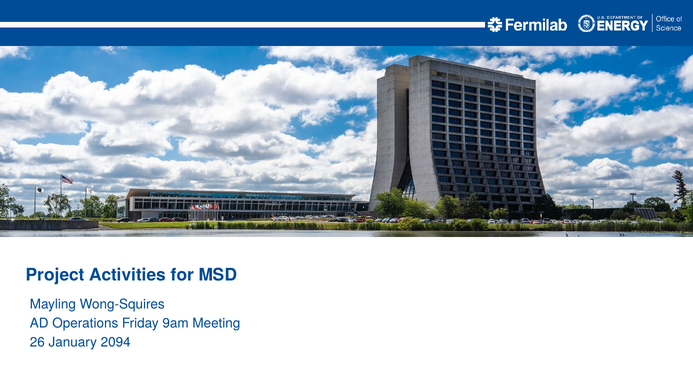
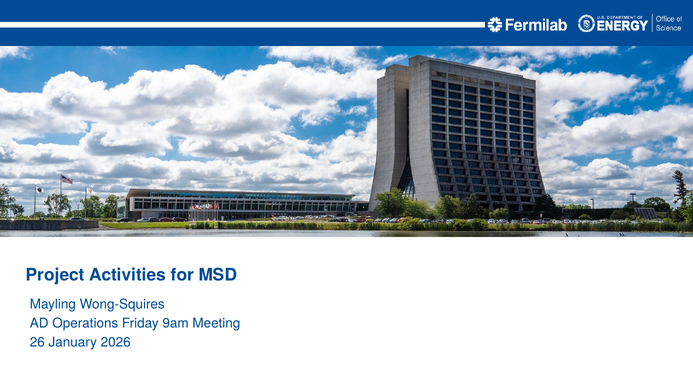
2094: 2094 -> 2026 (116, 342)
